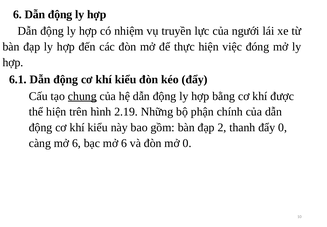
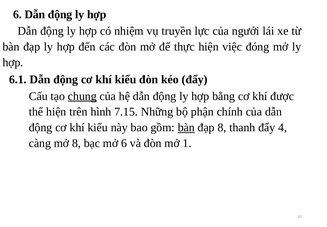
2.19: 2.19 -> 7.15 (126, 112)
bàn underline: none -> present (186, 127)
đạp 2: 2 -> 8 (222, 127)
đẩy 0: 0 -> 4 (283, 127)
càng mở 6: 6 -> 8 (76, 143)
mở 0: 0 -> 1 (187, 143)
